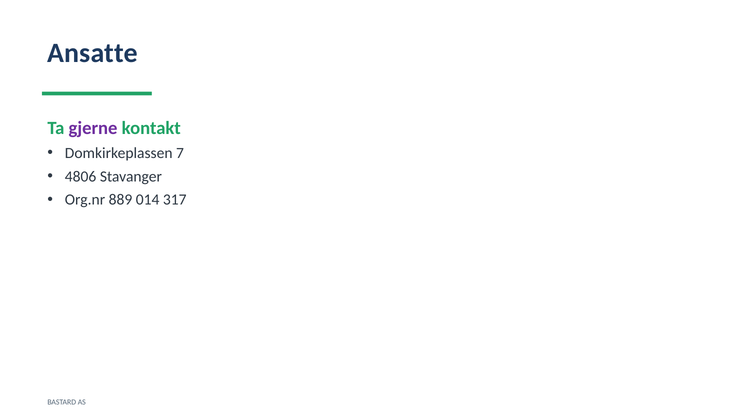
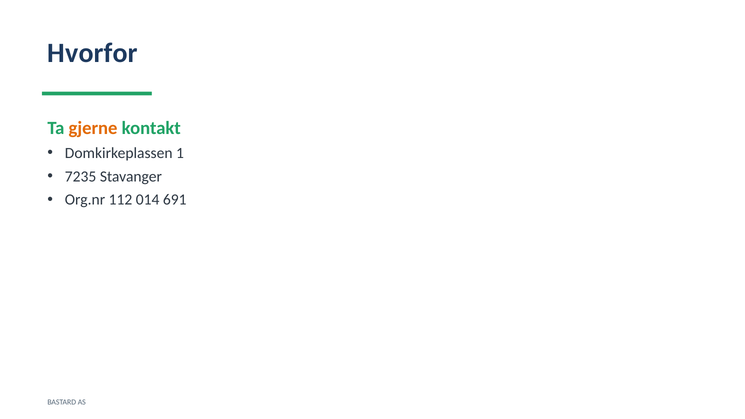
Ansatte: Ansatte -> Hvorfor (93, 53)
gjerne colour: purple -> orange (93, 128)
7: 7 -> 1 (180, 153)
4806: 4806 -> 7235 (81, 176)
889: 889 -> 112 (120, 200)
317: 317 -> 691 (175, 200)
